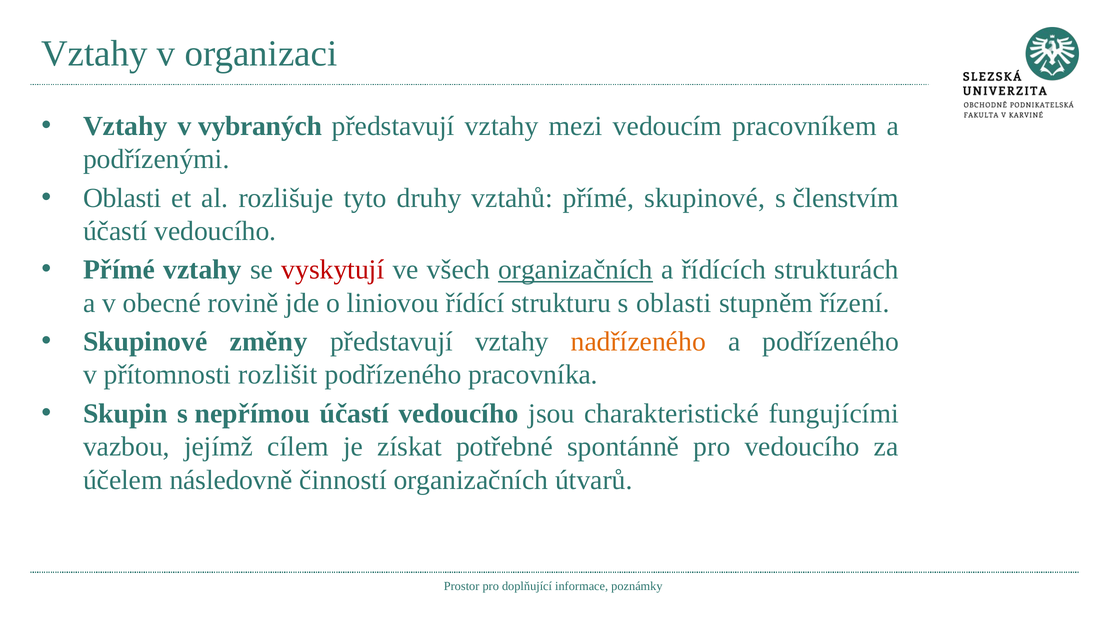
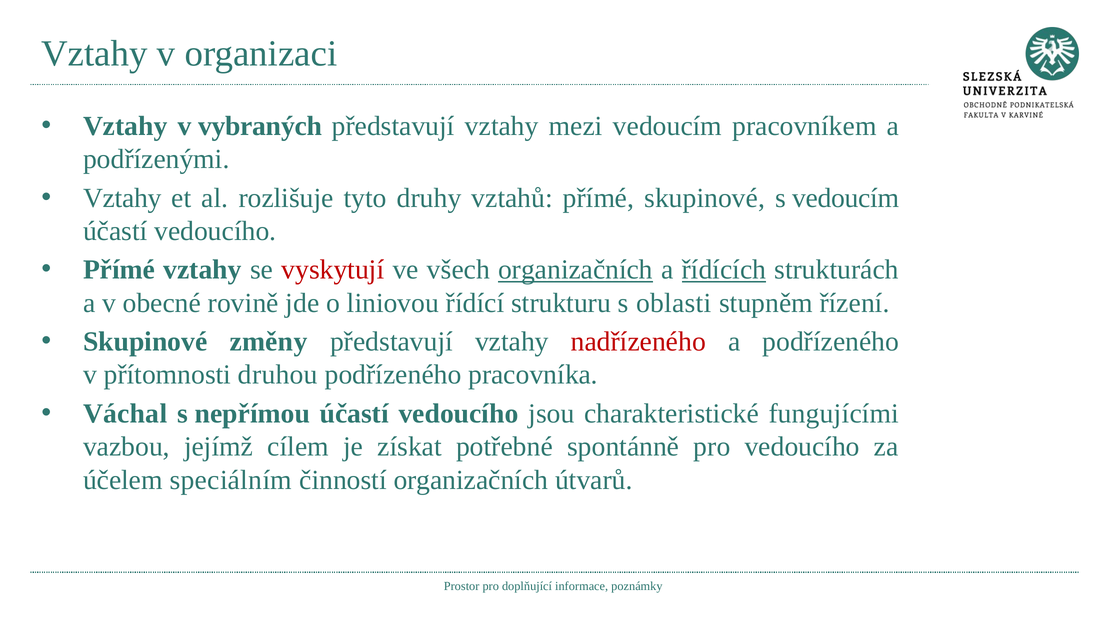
Oblasti: Oblasti -> Vztahy (122, 198)
s členstvím: členstvím -> vedoucím (846, 198)
řídících underline: none -> present (724, 270)
nadřízeného colour: orange -> red (638, 342)
rozlišit: rozlišit -> druhou (278, 375)
Skupin: Skupin -> Váchal (125, 414)
následovně: následovně -> speciálním (231, 480)
